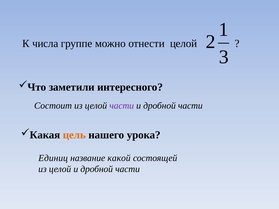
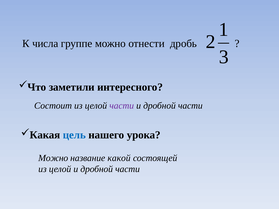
отнести целой: целой -> дробь (183, 44)
цель colour: orange -> blue (74, 135)
Единиц: Единиц -> Можно (53, 158)
